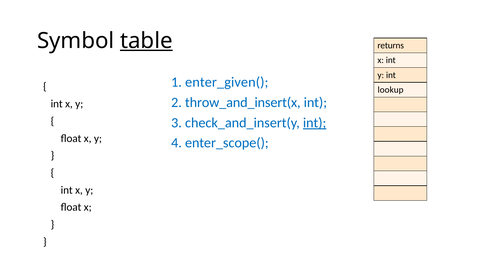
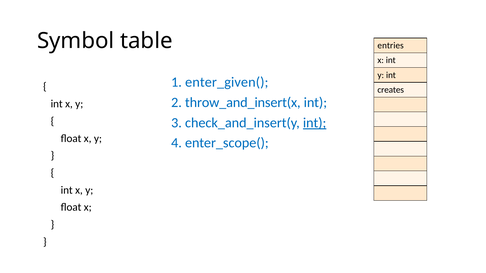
table underline: present -> none (146, 41)
returns: returns -> entries (391, 46)
lookup: lookup -> creates (391, 90)
